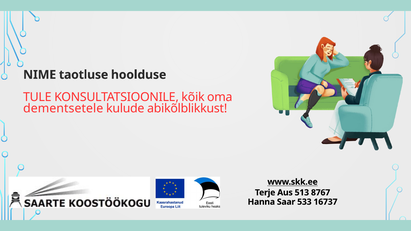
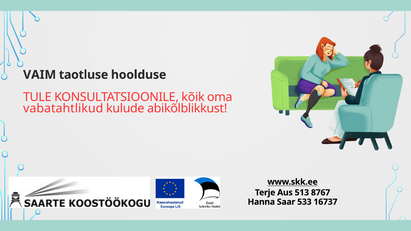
NIME: NIME -> VAIM (40, 75)
dementsetele: dementsetele -> vabatahtlikud (63, 108)
